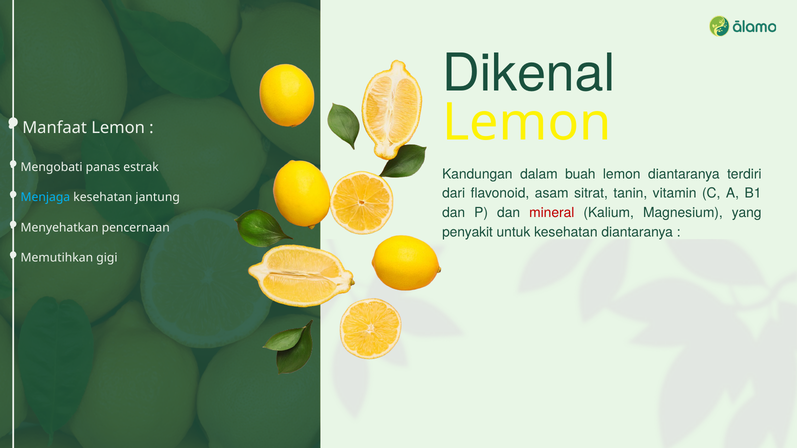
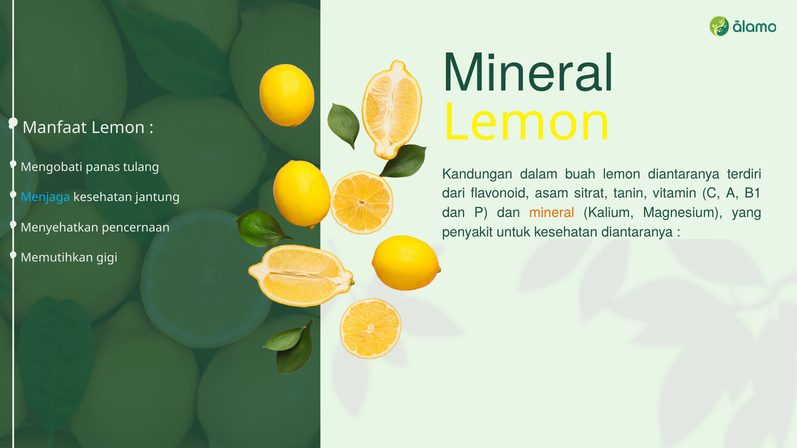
Dikenal: Dikenal -> Mineral (529, 74)
estrak: estrak -> tulang (141, 167)
mineral colour: red -> orange (552, 213)
